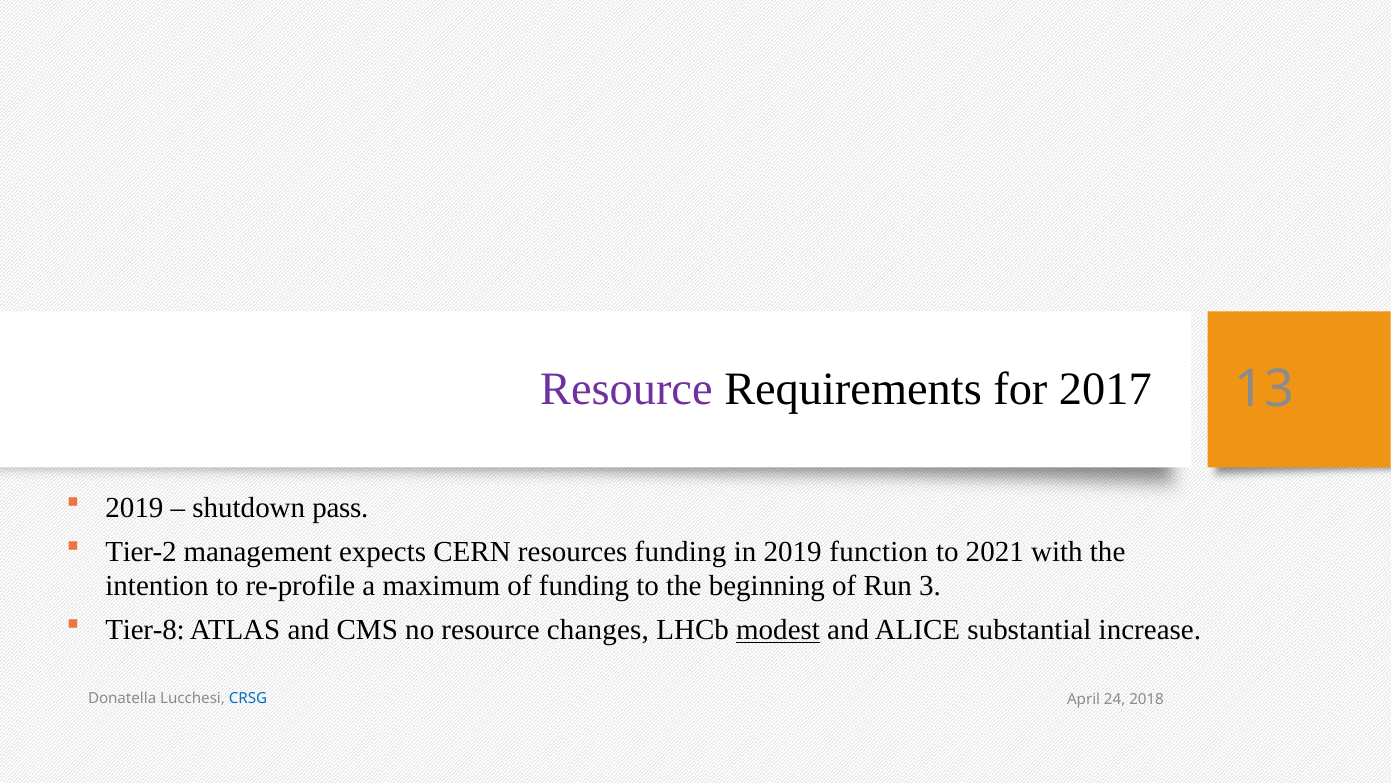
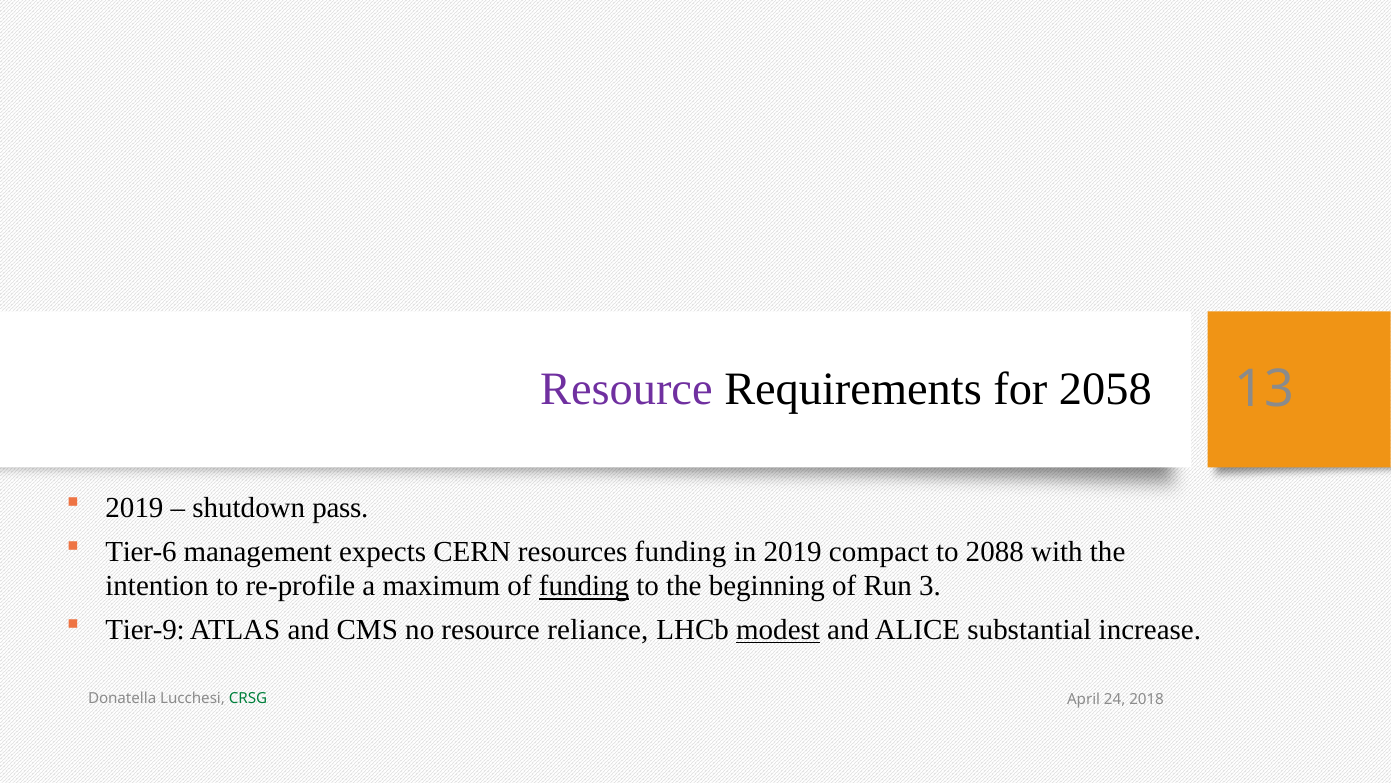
2017: 2017 -> 2058 (1105, 389)
Tier-2: Tier-2 -> Tier-6 (141, 551)
function: function -> compact (879, 551)
2021: 2021 -> 2088 (995, 551)
funding underline: none -> present (584, 586)
Tier-8: Tier-8 -> Tier-9 (145, 629)
changes: changes -> reliance (598, 629)
CRSG colour: blue -> green (248, 698)
